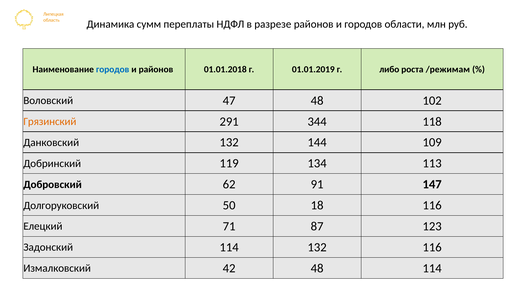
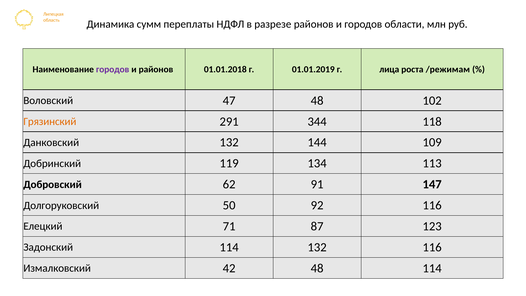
городов colour: blue -> purple (113, 69)
либо: либо -> лица (389, 69)
18: 18 -> 92 (317, 205)
